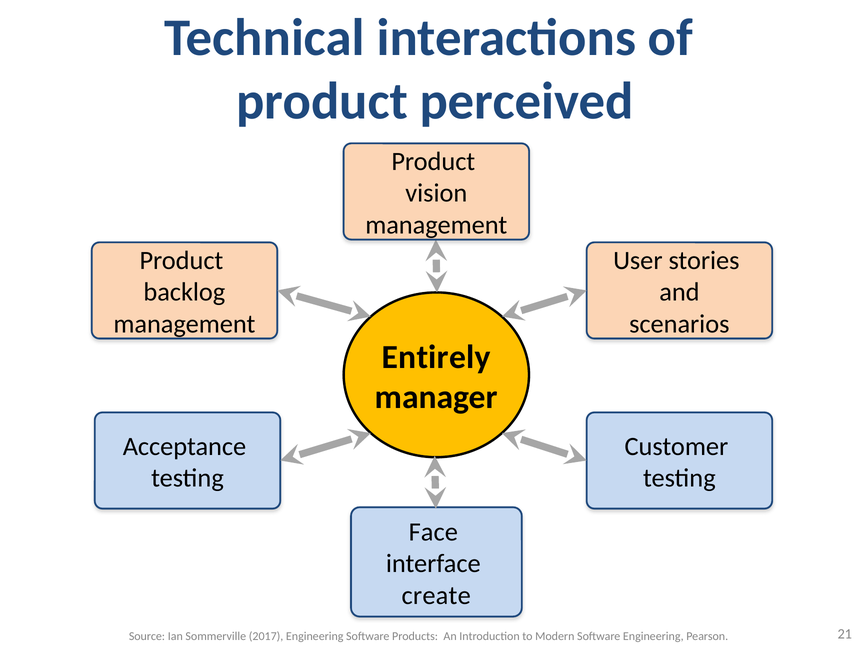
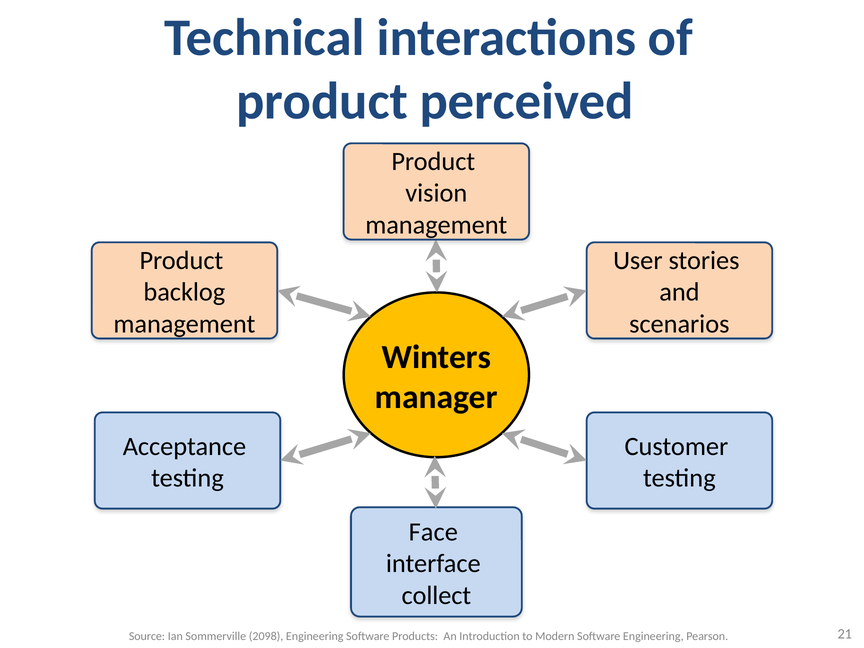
Entirely: Entirely -> Winters (436, 357)
create: create -> collect (436, 595)
2017: 2017 -> 2098 (266, 637)
